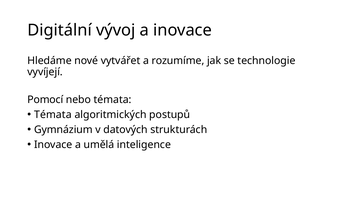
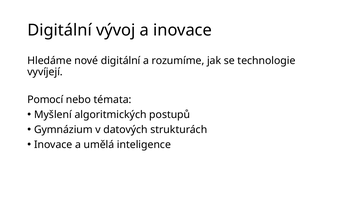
nové vytvářet: vytvářet -> digitální (121, 61)
Témata: Témata -> Myšlení (53, 115)
